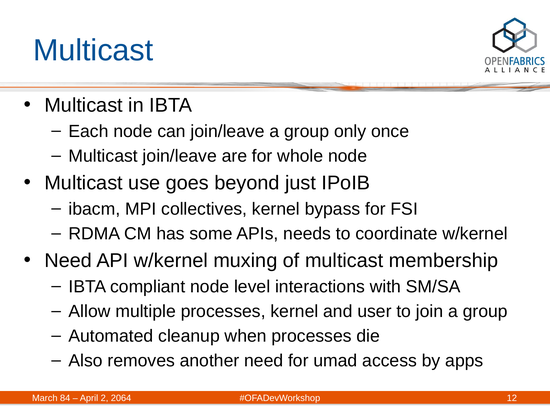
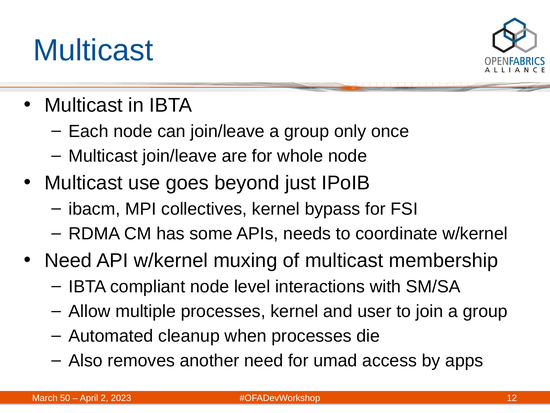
84: 84 -> 50 (65, 398)
2064: 2064 -> 2023 (121, 398)
